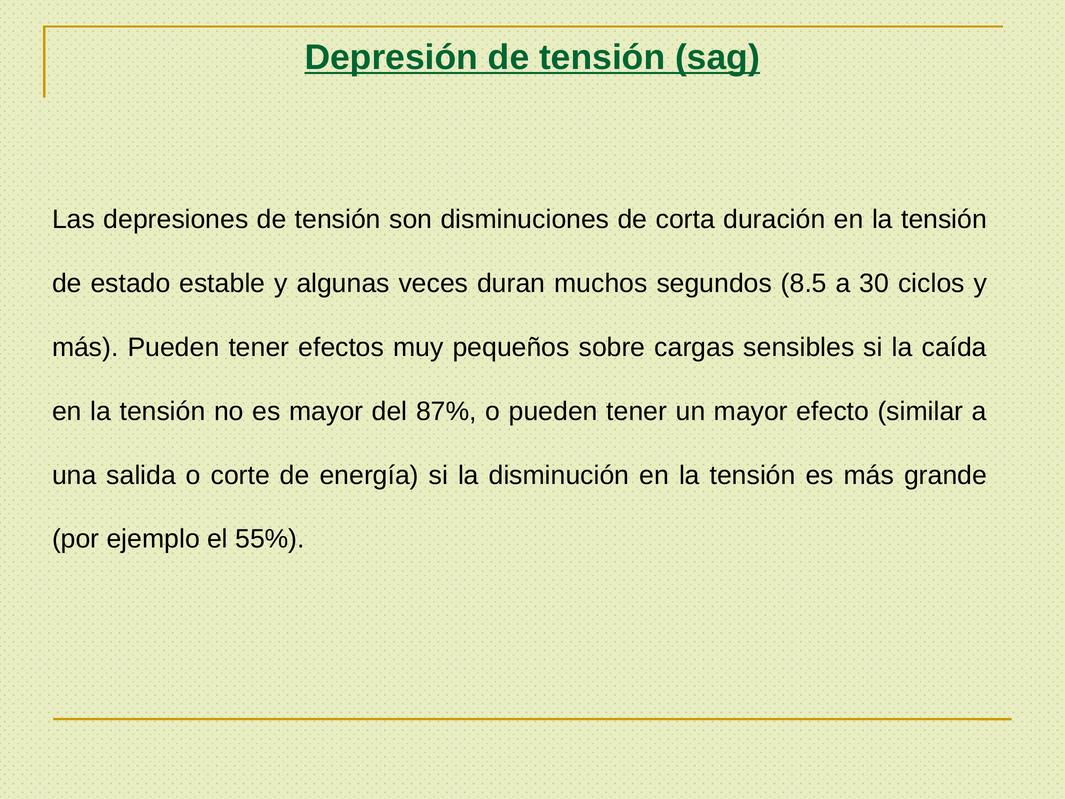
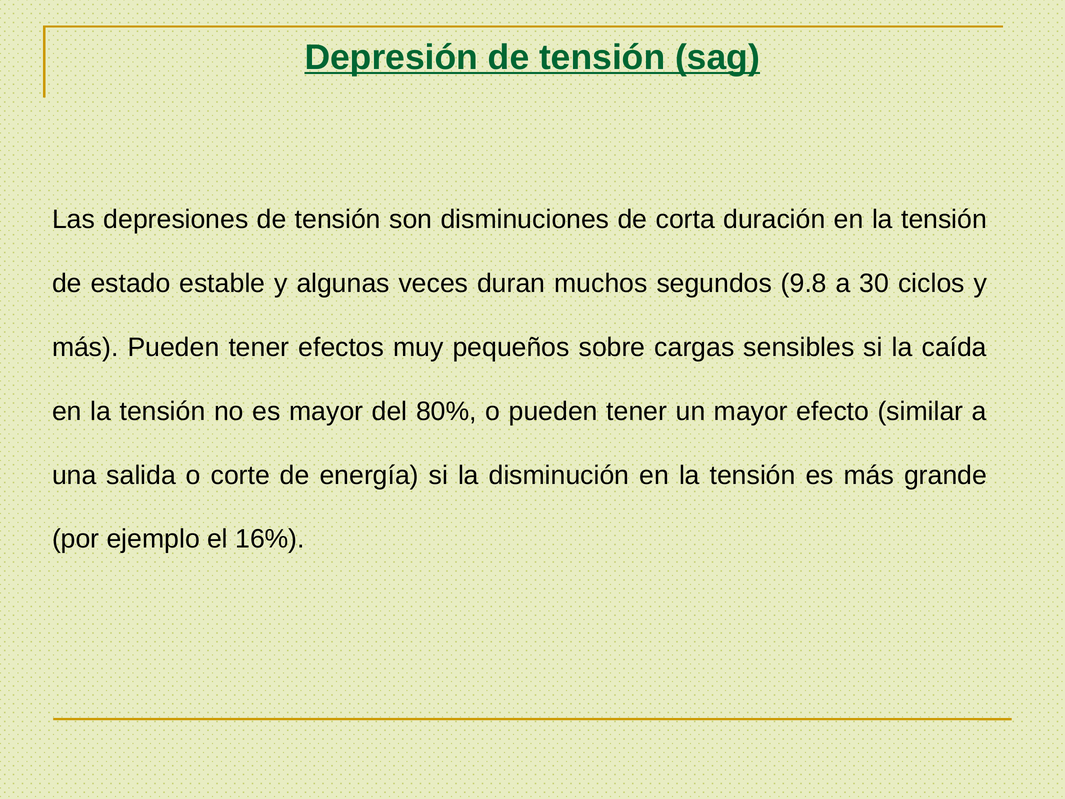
8.5: 8.5 -> 9.8 (804, 283)
87%: 87% -> 80% (446, 411)
55%: 55% -> 16% (270, 539)
